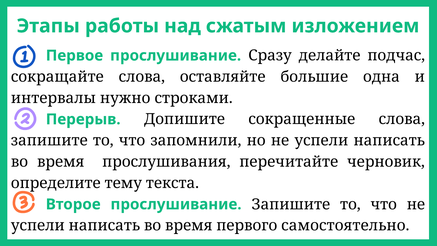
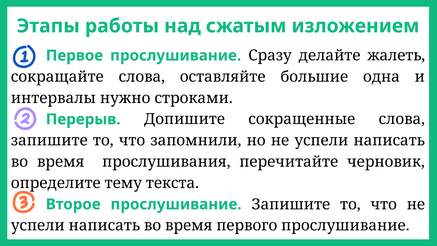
подчас: подчас -> жалеть (396, 55)
первого самостоятельно: самостоятельно -> прослушивание (345, 225)
